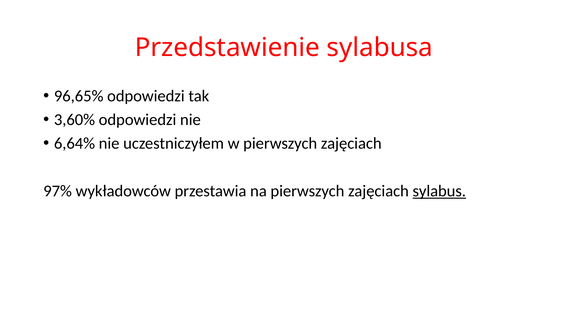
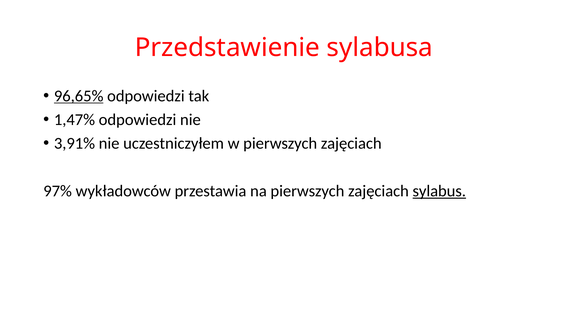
96,65% underline: none -> present (79, 96)
3,60%: 3,60% -> 1,47% (74, 120)
6,64%: 6,64% -> 3,91% (74, 144)
